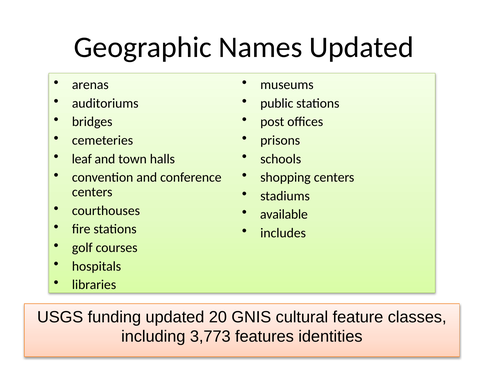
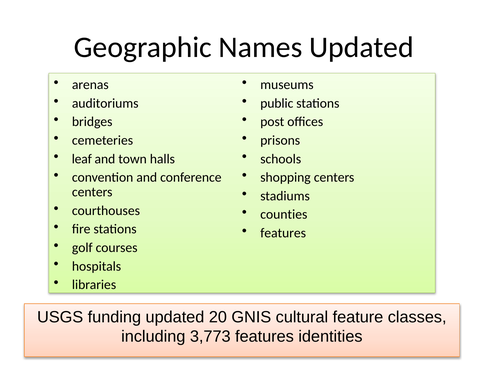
available: available -> counties (284, 215)
includes: includes -> features (283, 233)
